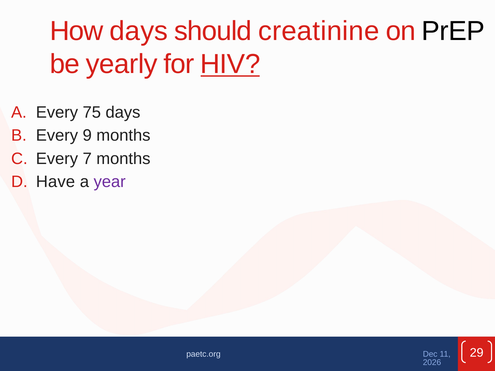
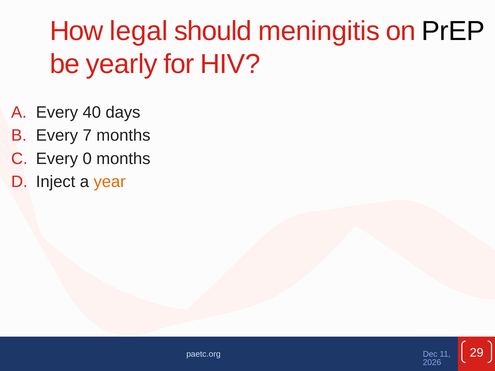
How days: days -> legal (139, 31)
creatinine: creatinine -> meningitis (319, 31)
HIV underline: present -> none (230, 64)
75: 75 -> 40 (92, 113)
9: 9 -> 7 (87, 136)
7: 7 -> 0 (87, 159)
Have: Have -> Inject (56, 182)
year colour: purple -> orange (110, 182)
